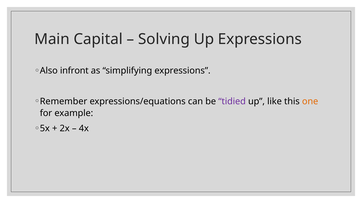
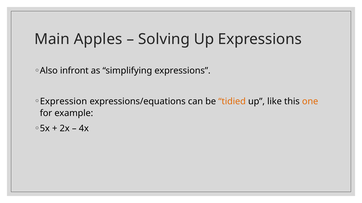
Capital: Capital -> Apples (98, 39)
Remember: Remember -> Expression (64, 102)
tidied colour: purple -> orange (232, 102)
